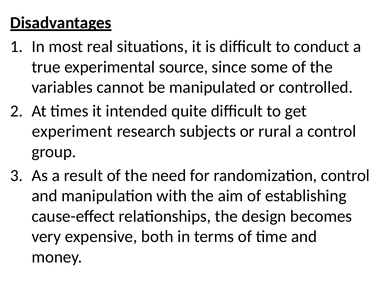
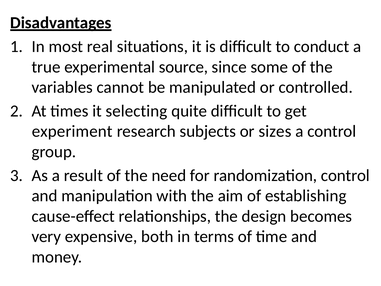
intended: intended -> selecting (137, 111)
rural: rural -> sizes (275, 131)
